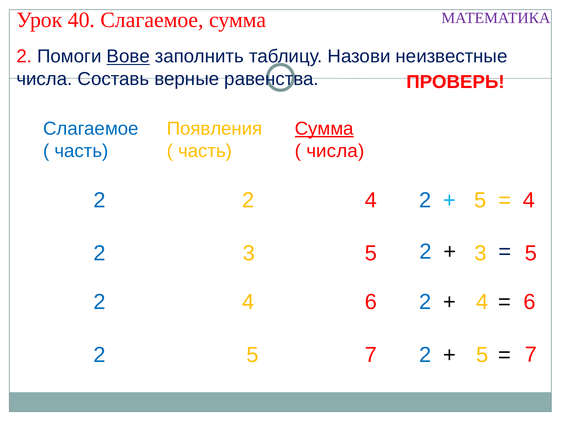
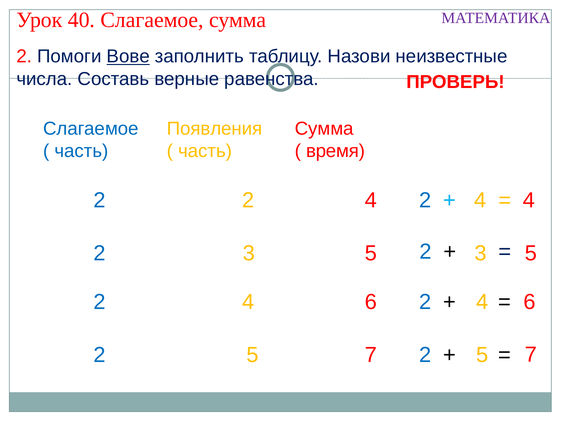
Сумма underline: present -> none (324, 128)
числа: числа -> время (336, 151)
5: 5 -> 4 (480, 200)
